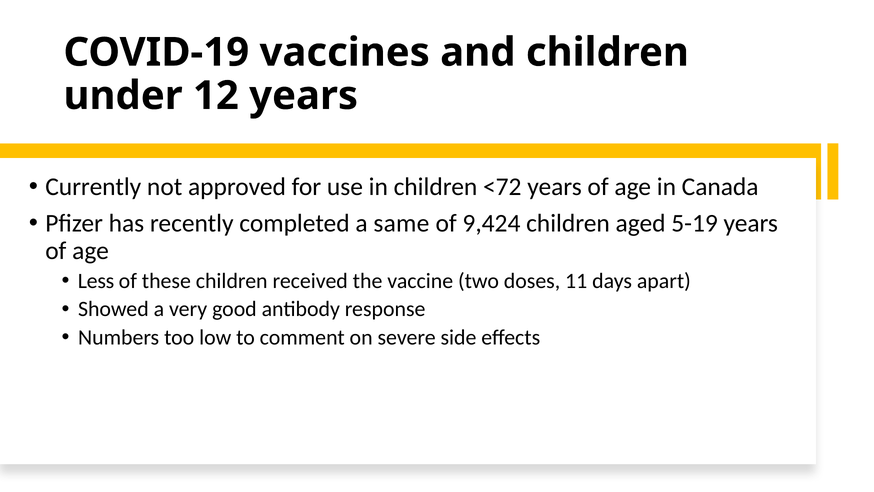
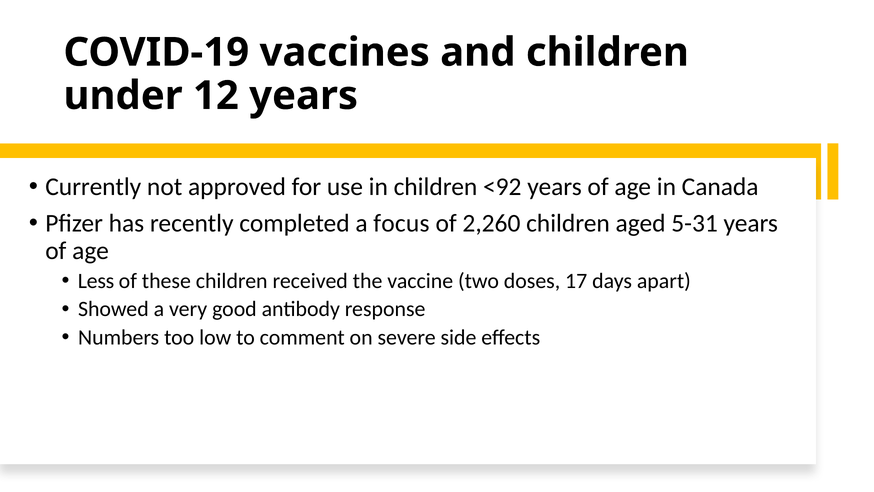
<72: <72 -> <92 (502, 187)
same: same -> focus (401, 223)
9,424: 9,424 -> 2,260 (491, 223)
5-19: 5-19 -> 5-31 (695, 223)
11: 11 -> 17 (576, 281)
